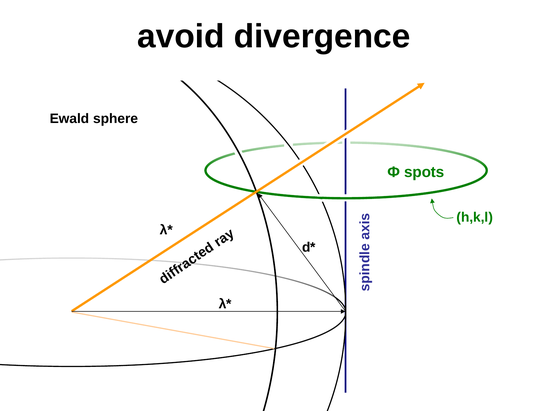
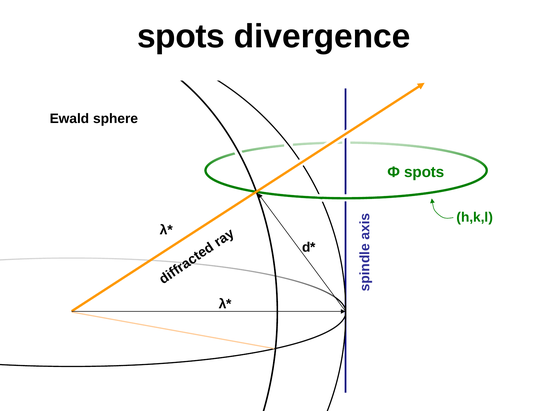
avoid: avoid -> spots (181, 37)
